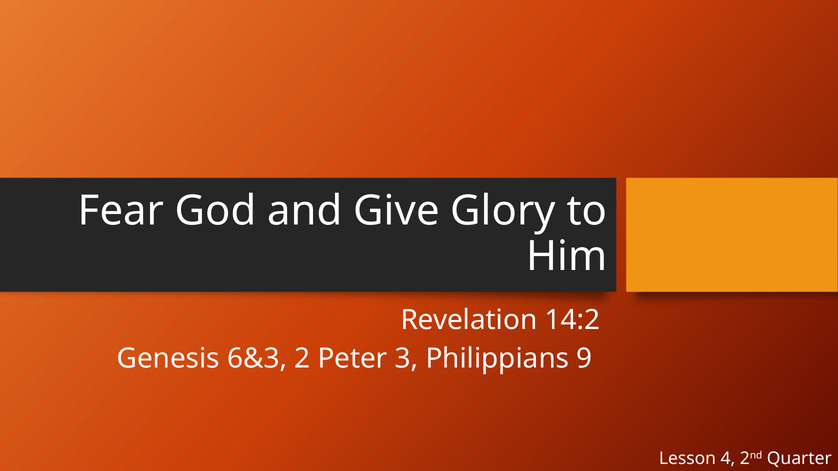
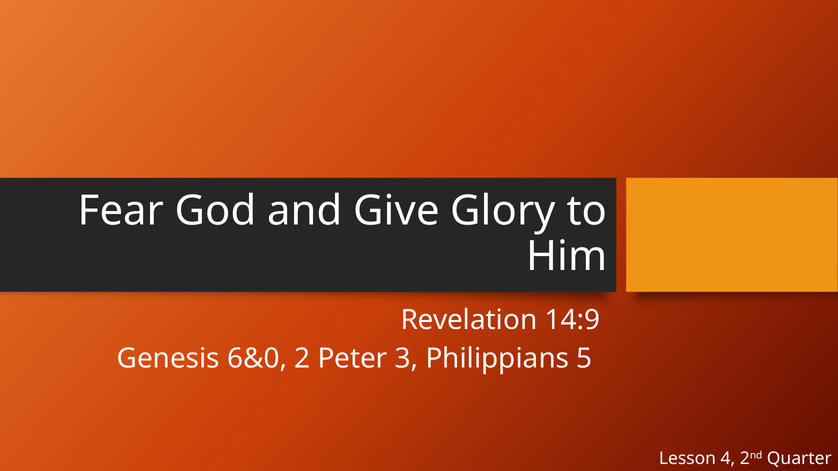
14:2: 14:2 -> 14:9 (572, 320)
6&3: 6&3 -> 6&0 (257, 359)
9: 9 -> 5 (584, 359)
